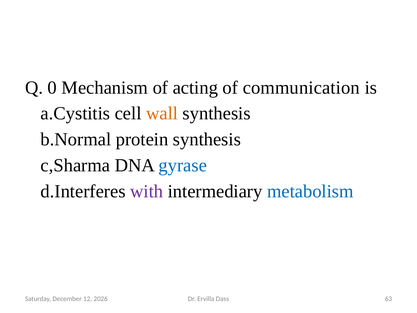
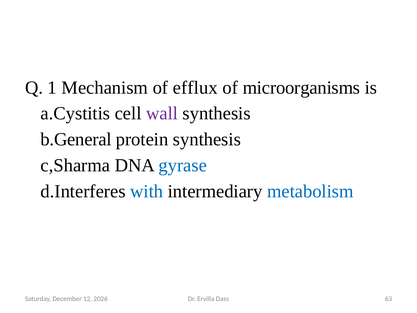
0: 0 -> 1 (52, 87)
acting: acting -> efflux (195, 87)
communication: communication -> microorganisms (301, 87)
wall colour: orange -> purple (162, 113)
b.Normal: b.Normal -> b.General (76, 139)
with colour: purple -> blue (147, 191)
